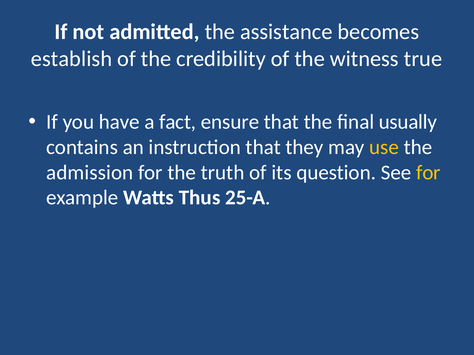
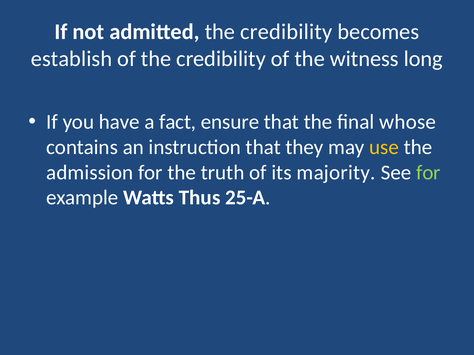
admitted the assistance: assistance -> credibility (286, 32)
true: true -> long (423, 59)
usually: usually -> whose (408, 122)
question: question -> majority (336, 173)
for colour: yellow -> light green (428, 173)
